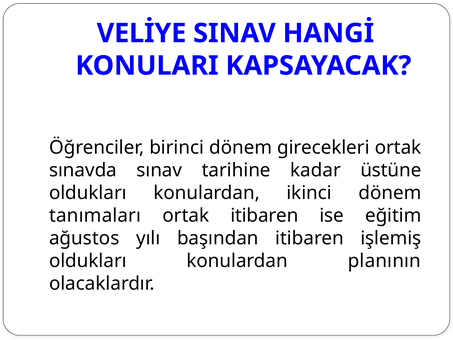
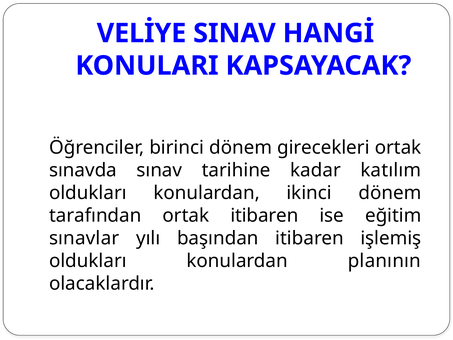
üstüne: üstüne -> katılım (391, 170)
tanımaları: tanımaları -> tarafından (95, 215)
ağustos: ağustos -> sınavlar (84, 238)
